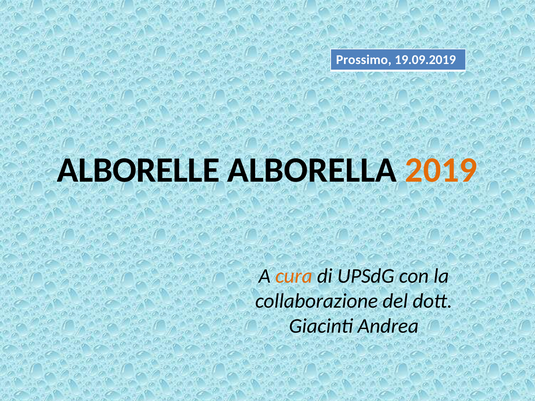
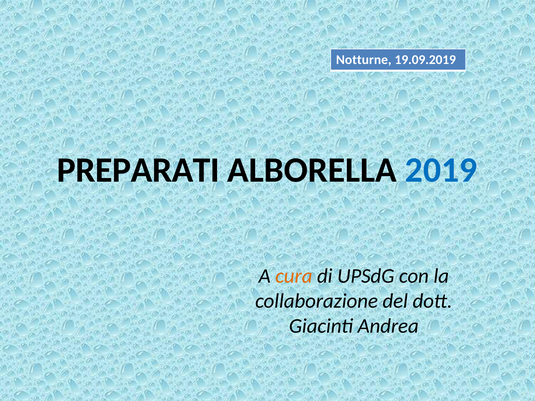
Prossimo: Prossimo -> Notturne (364, 60)
ALBORELLE: ALBORELLE -> PREPARATI (138, 170)
2019 colour: orange -> blue (441, 170)
